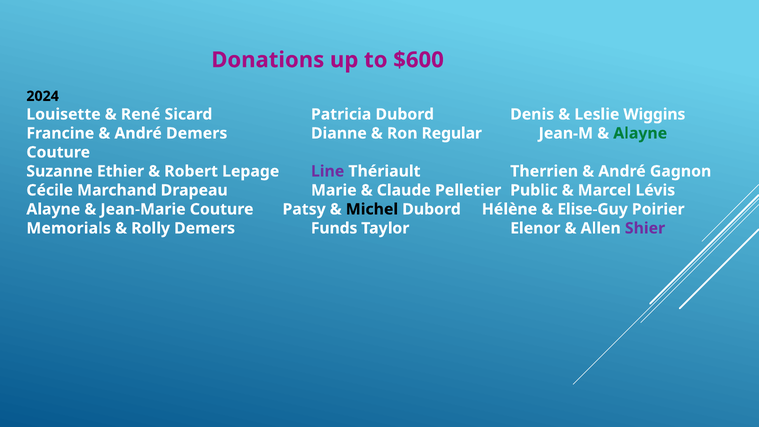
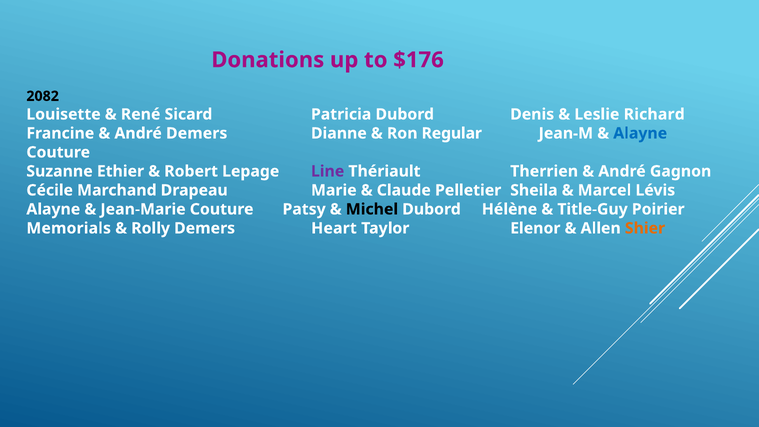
$600: $600 -> $176 (419, 60)
2024: 2024 -> 2082 (43, 96)
Wiggins: Wiggins -> Richard (654, 114)
Alayne colour: green -> blue (640, 133)
Public: Public -> Sheila (534, 190)
Elise-Guy: Elise-Guy -> Title-Guy (593, 209)
Funds: Funds -> Heart (334, 228)
Shier colour: purple -> orange (645, 228)
